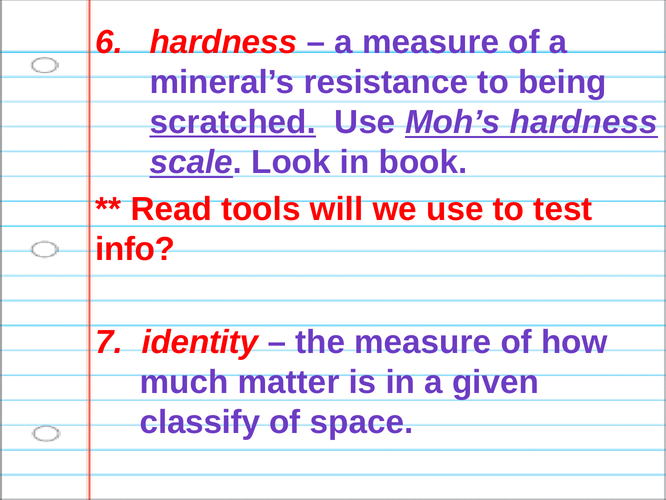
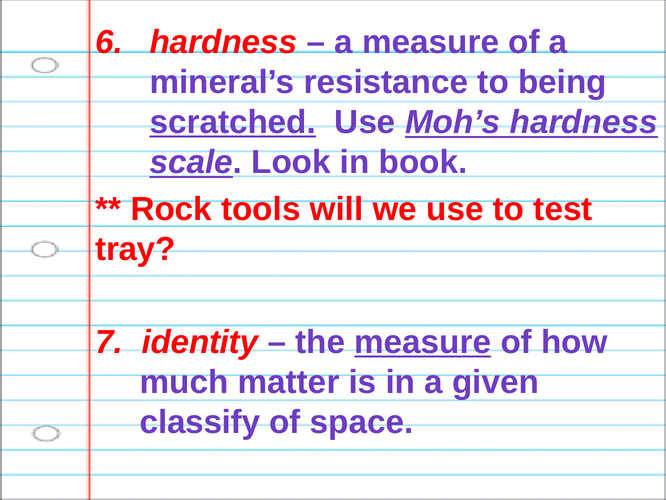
Read: Read -> Rock (171, 209)
info: info -> tray (135, 249)
measure underline: none -> present (423, 342)
